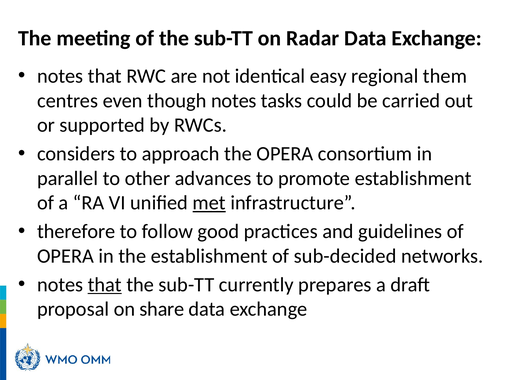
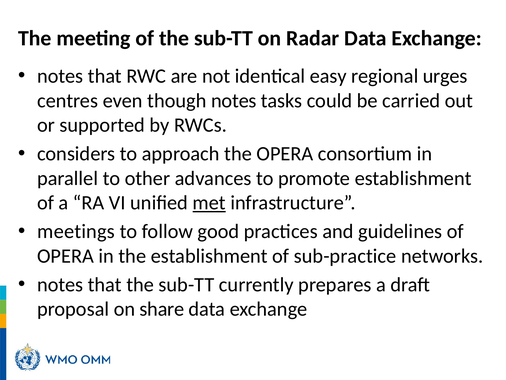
them: them -> urges (445, 76)
therefore: therefore -> meetings (76, 231)
sub-decided: sub-decided -> sub-practice (345, 256)
that underline: present -> none (105, 284)
